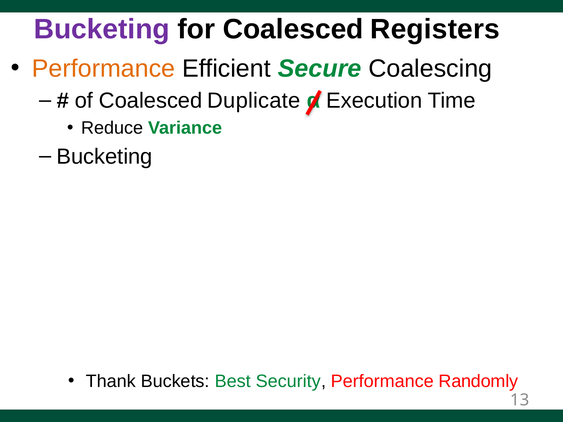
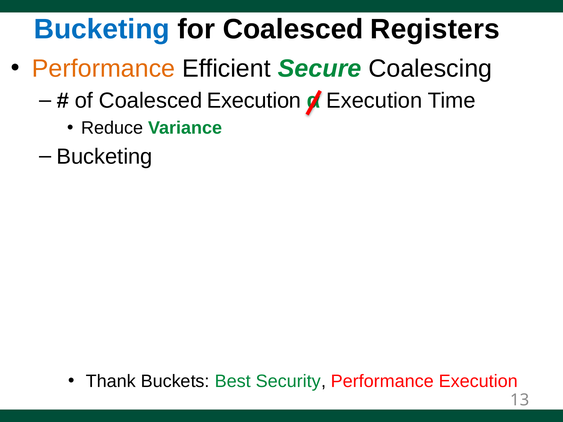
Bucketing colour: purple -> blue (102, 29)
Coalesced Duplicate: Duplicate -> Execution (254, 101)
Performance Randomly: Randomly -> Execution (478, 382)
